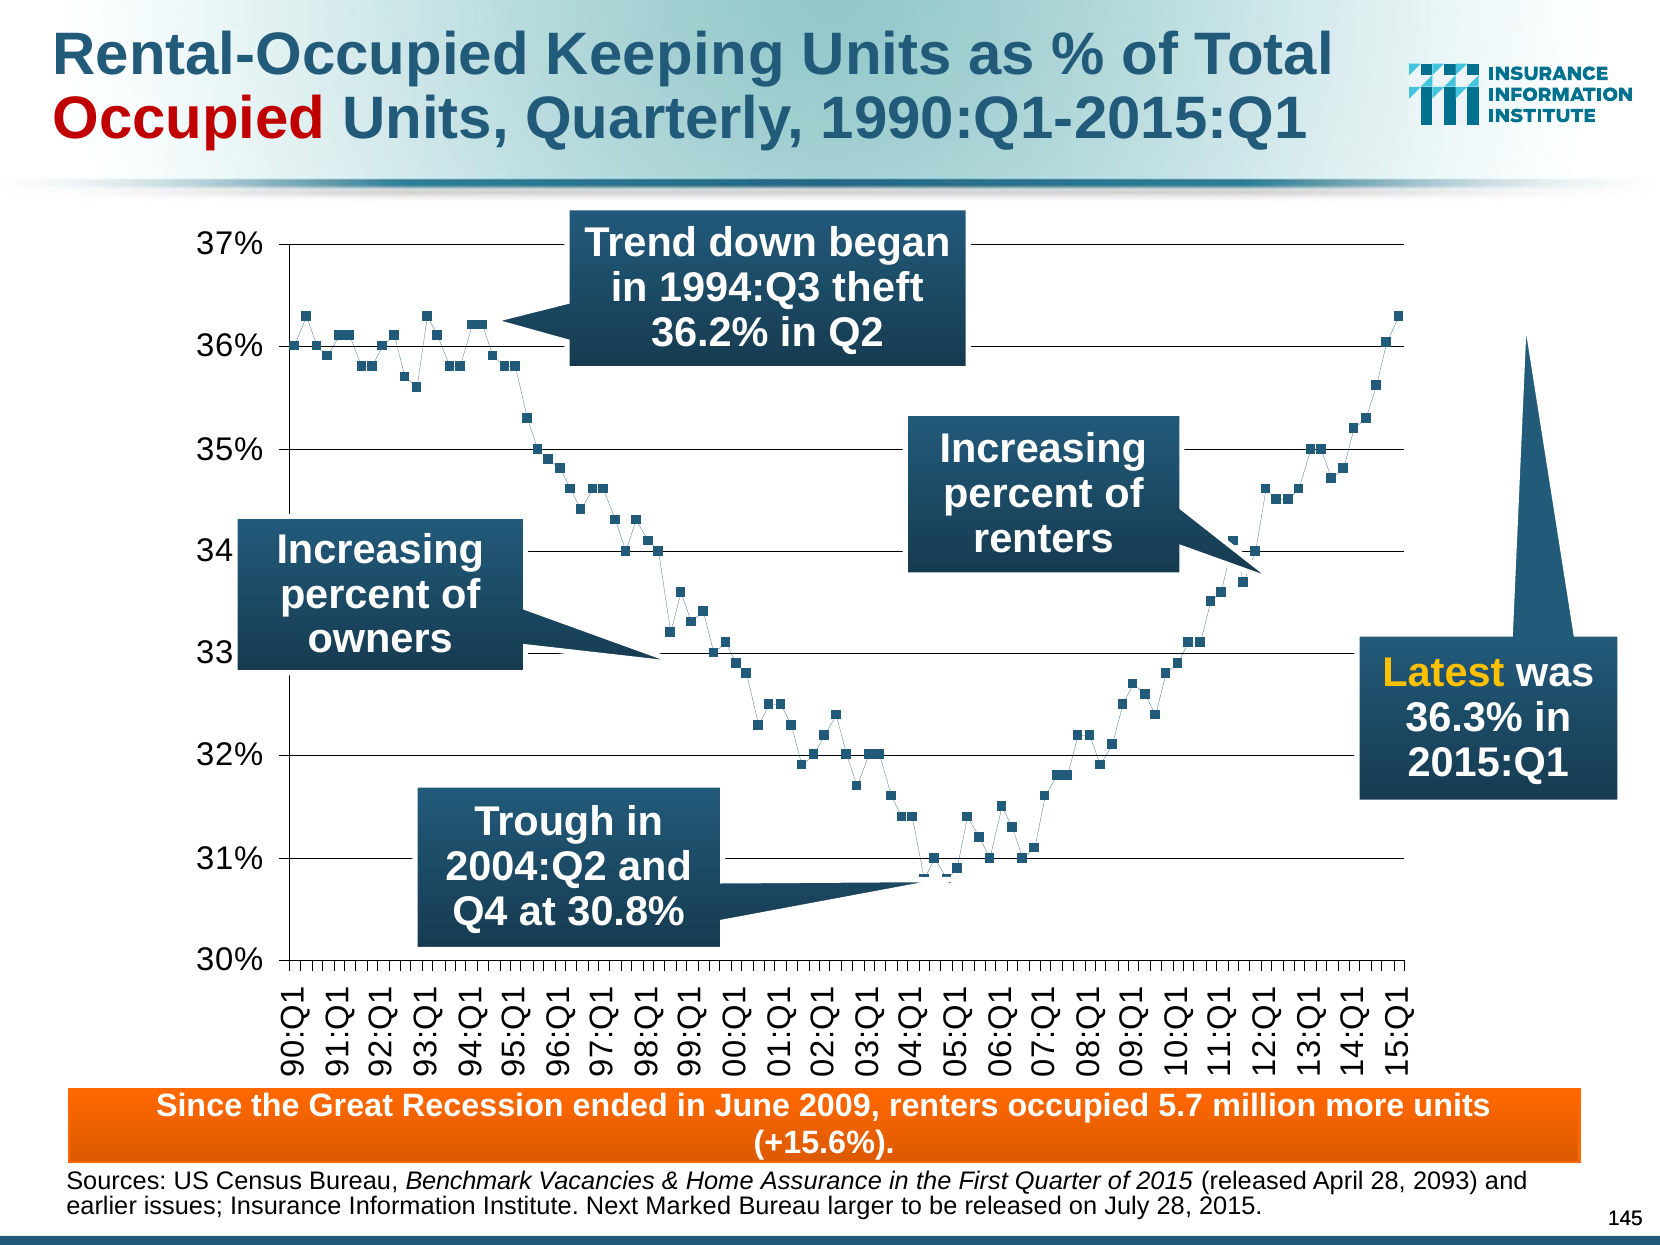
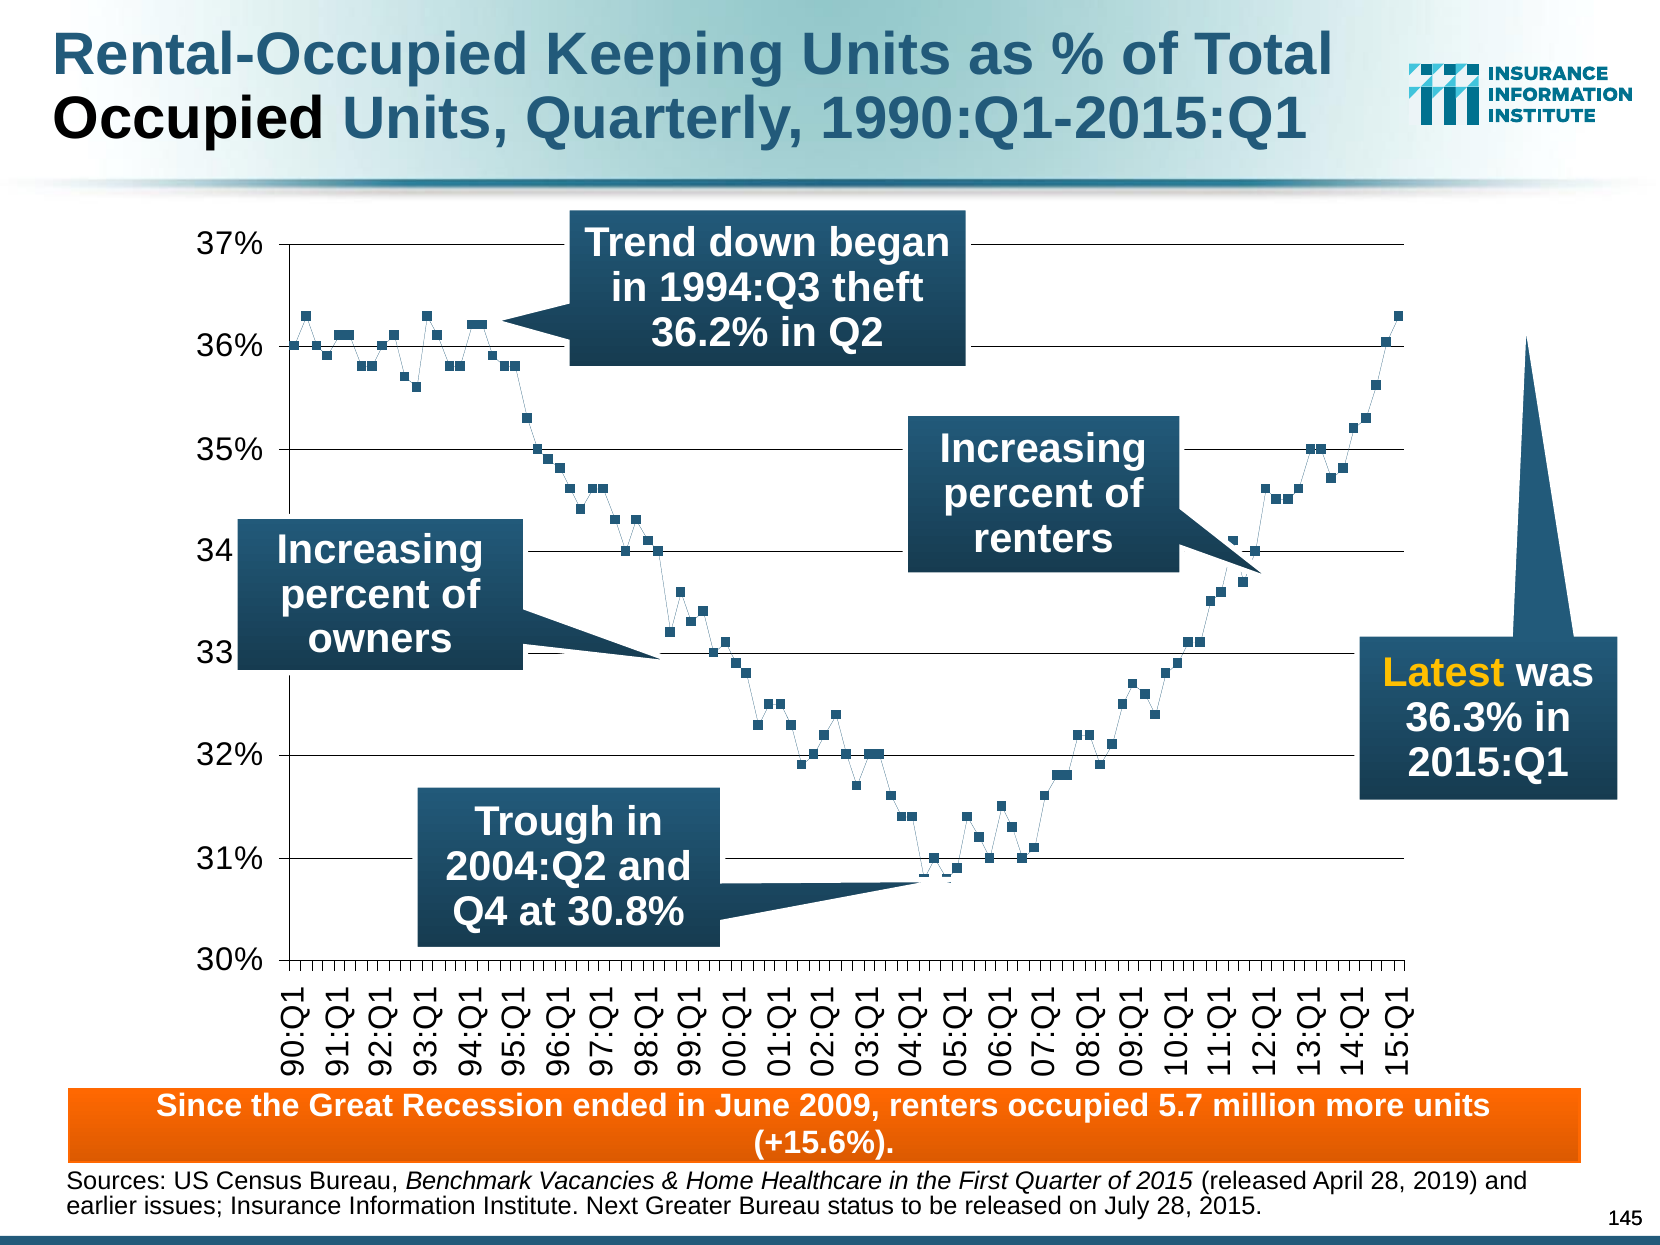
Occupied colour: red -> black (189, 119)
Assurance: Assurance -> Healthcare (821, 1181)
2093: 2093 -> 2019 (1445, 1181)
Marked: Marked -> Greater (688, 1207)
larger: larger -> status (861, 1207)
